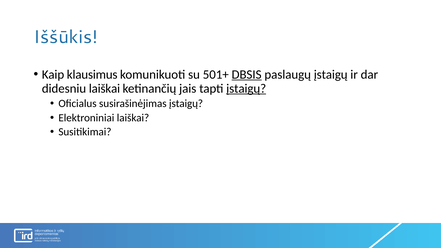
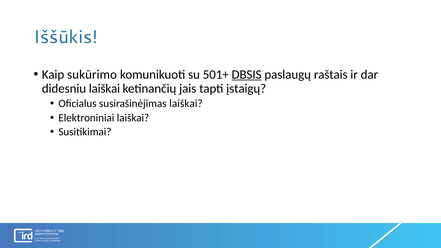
klausimus: klausimus -> sukūrimo (92, 75)
paslaugų įstaigų: įstaigų -> raštais (331, 75)
įstaigų underline: present -> none (246, 88)
susirašinėjimas įstaigų: įstaigų -> laiškai (186, 104)
